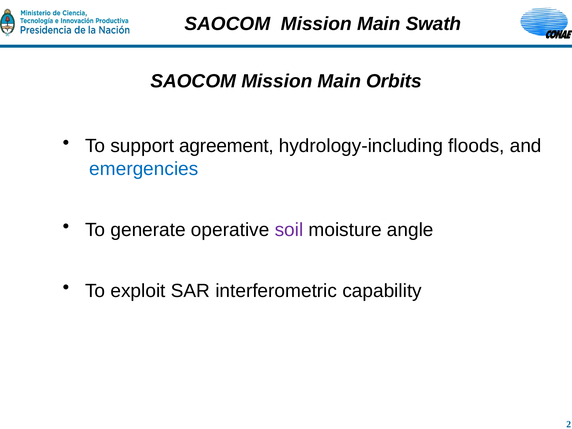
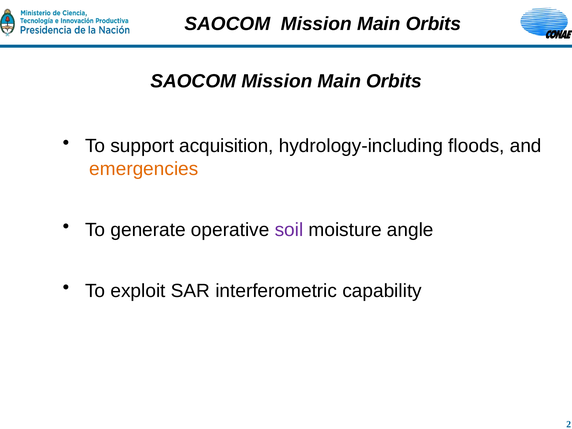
Swath: Swath -> Orbits (433, 24)
agreement: agreement -> acquisition (226, 146)
emergencies colour: blue -> orange (144, 169)
